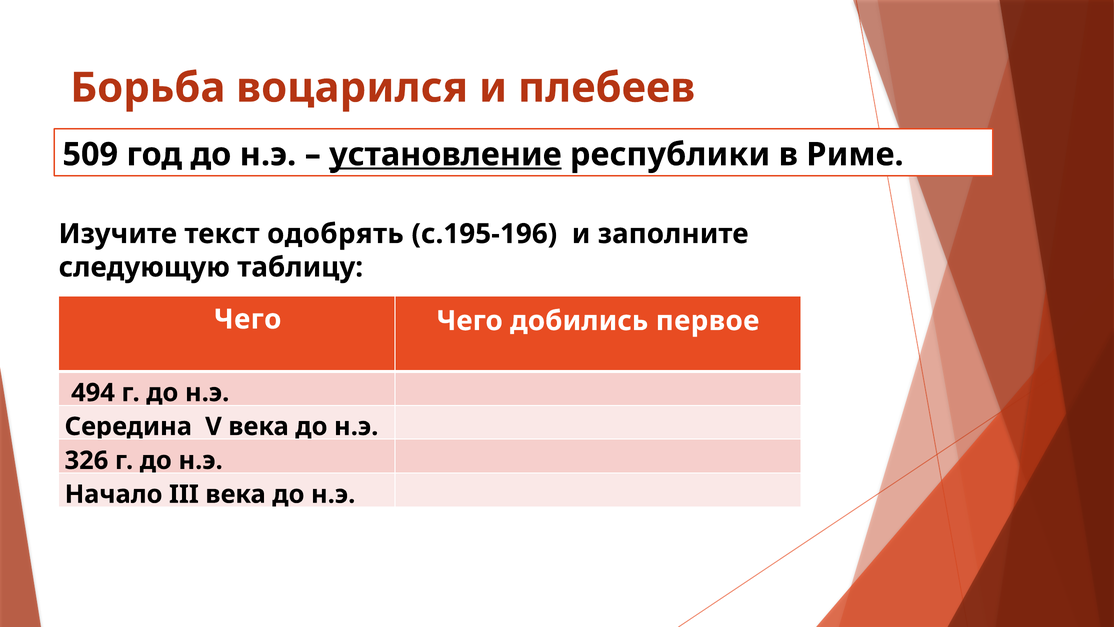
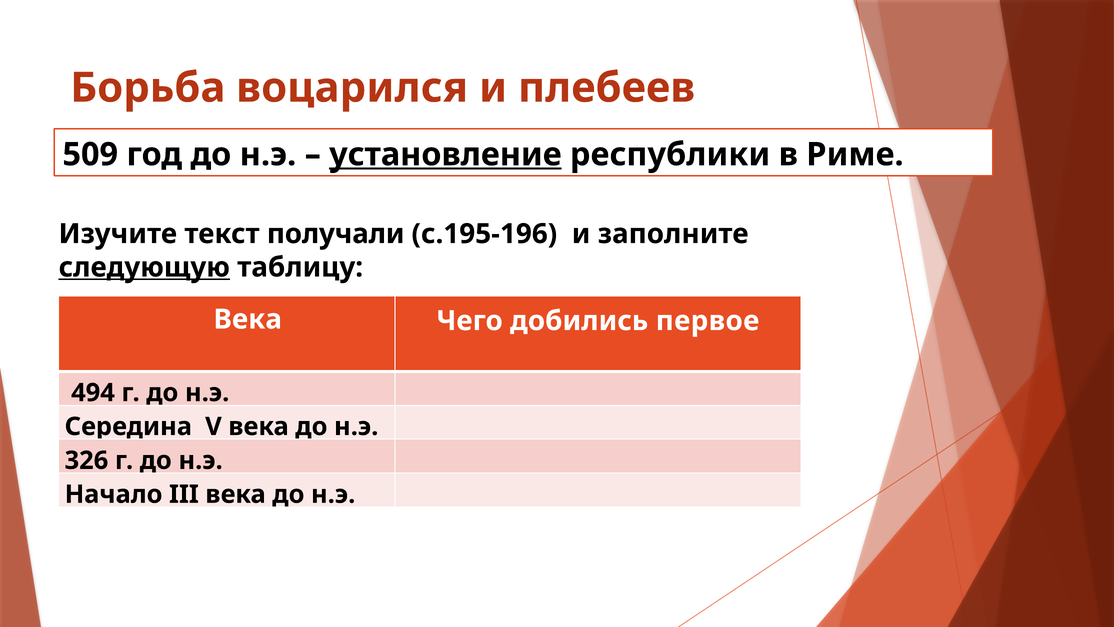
одобрять: одобрять -> получали (336, 234)
следующую underline: none -> present (144, 267)
Чего: Чего -> Века (248, 319)
